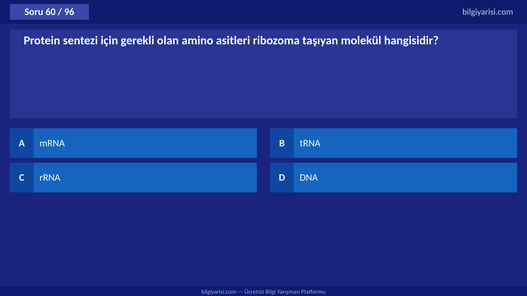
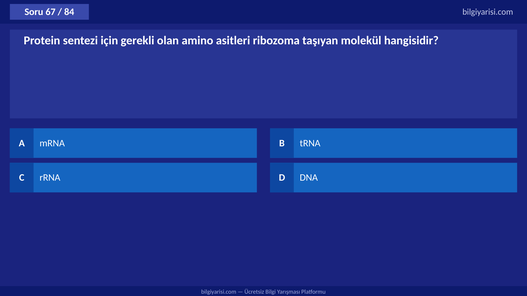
60: 60 -> 67 (51, 12)
96: 96 -> 84 (69, 12)
